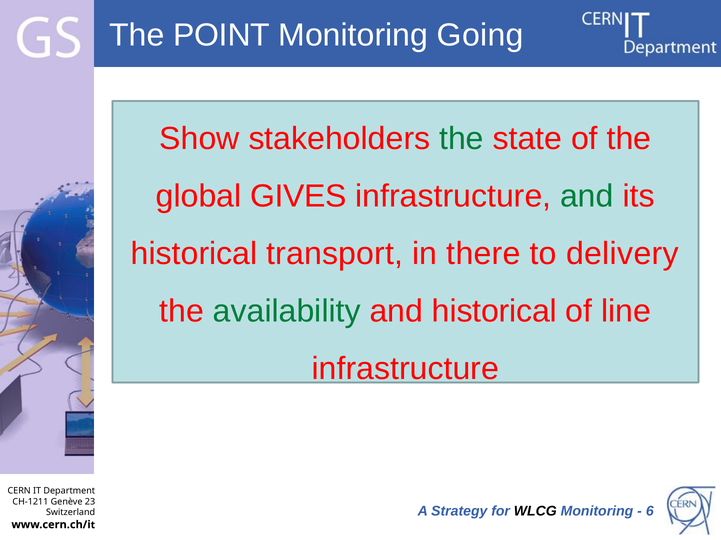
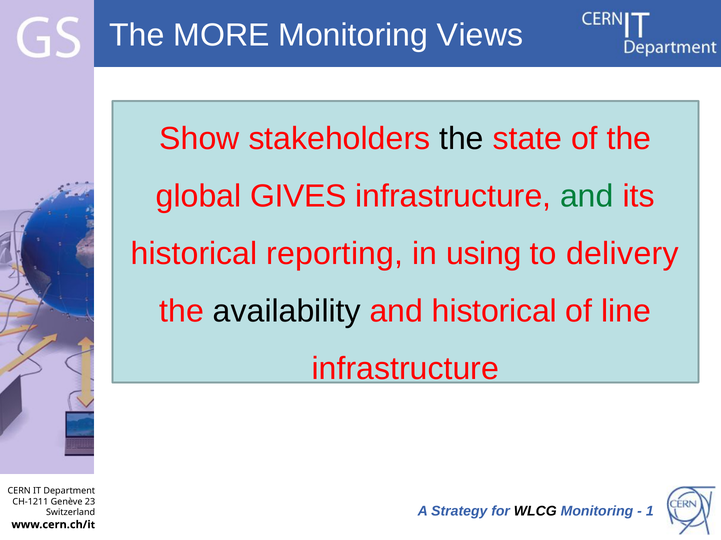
POINT: POINT -> MORE (221, 35)
Going: Going -> Views (480, 35)
the colour: green -> black (461, 139)
transport: transport -> reporting (335, 254)
there: there -> using (484, 254)
availability colour: green -> black (287, 312)
6: 6 -> 1 (650, 512)
